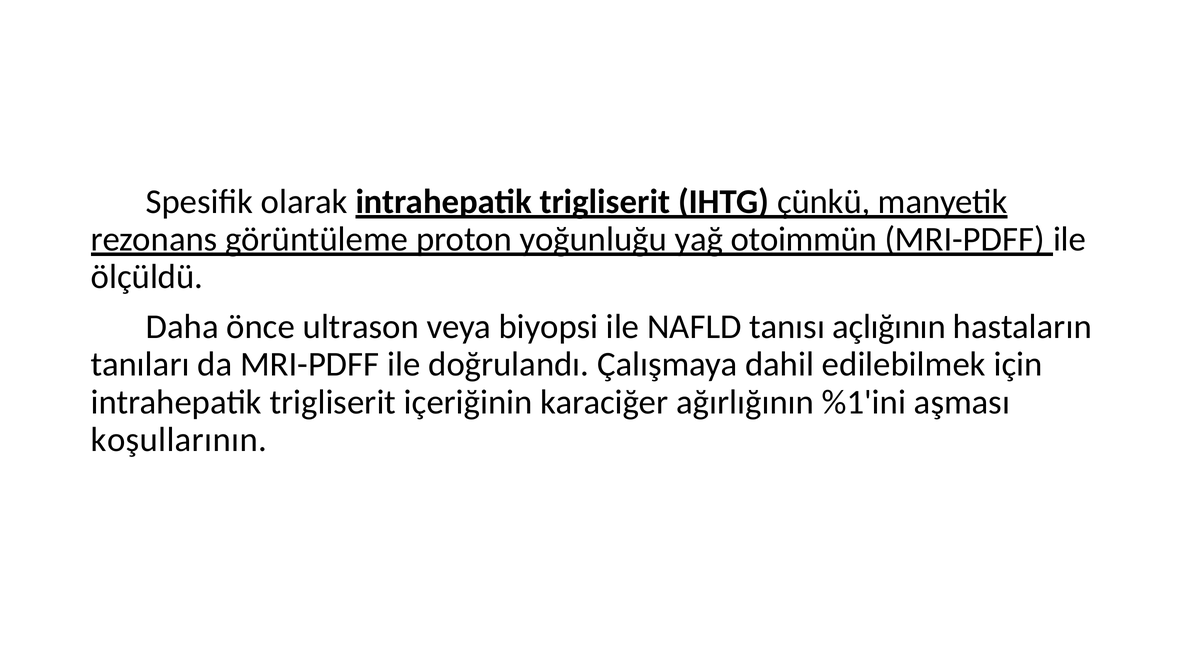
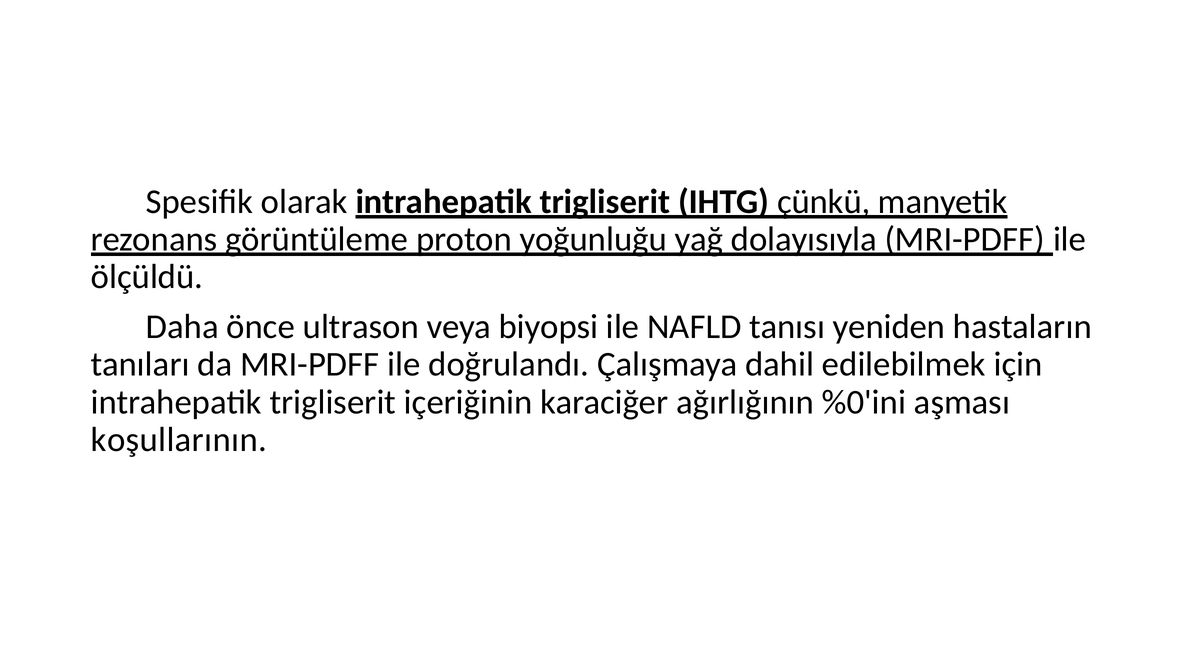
otoimmün: otoimmün -> dolayısıyla (804, 239)
açlığının: açlığının -> yeniden (889, 327)
%1'ini: %1'ini -> %0'ini (864, 402)
